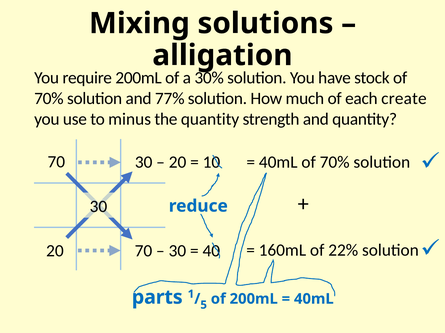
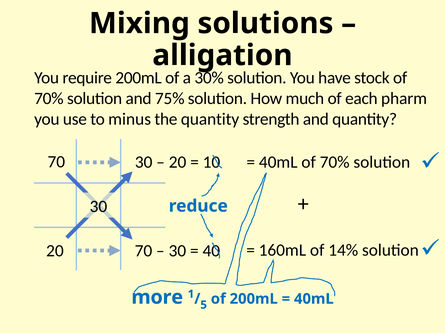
77%: 77% -> 75% (170, 99)
create: create -> pharm (404, 99)
22%: 22% -> 14% (343, 251)
parts: parts -> more (157, 298)
